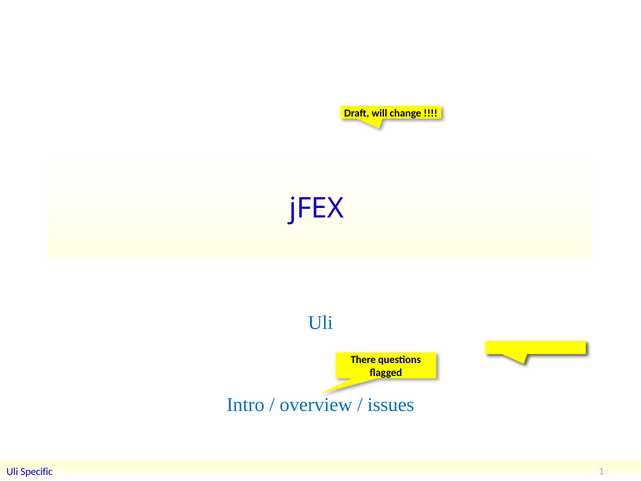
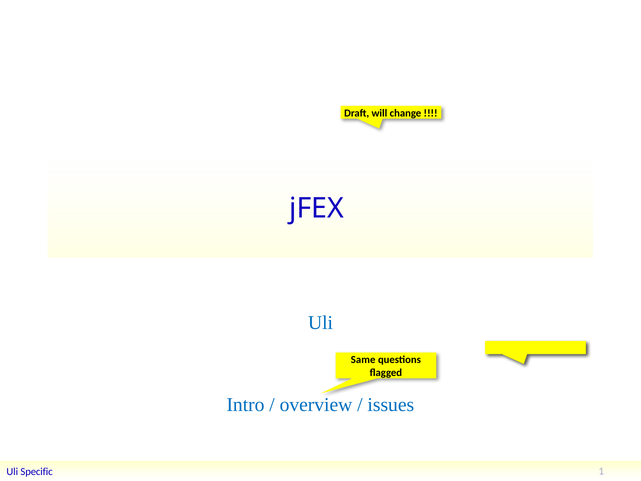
There: There -> Same (363, 360)
